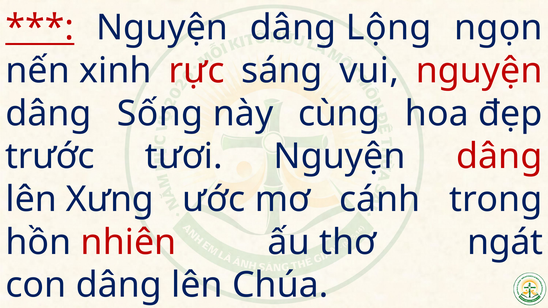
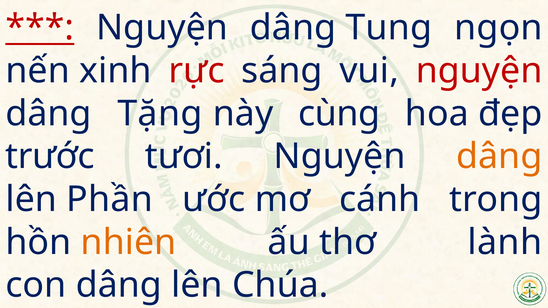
Lộng: Lộng -> Tung (389, 28)
Sống: Sống -> Tặng (160, 114)
dâng colour: red -> orange (499, 157)
Xưng: Xưng -> Phần (110, 200)
nhiên colour: red -> orange (129, 242)
ngát: ngát -> lành (505, 242)
